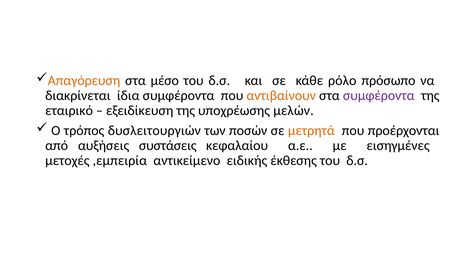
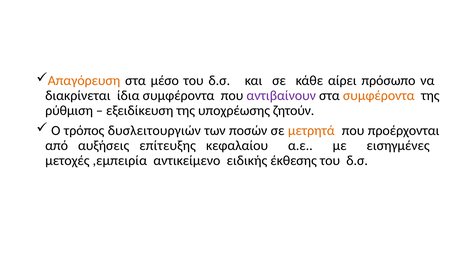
ρόλο: ρόλο -> αίρει (342, 80)
αντιβαίνουν colour: orange -> purple (281, 95)
συμφέροντα colour: purple -> orange (379, 95)
εταιρικό: εταιρικό -> ρύθμιση (69, 110)
μελών: μελών -> ζητούν (294, 110)
συστάσεις: συστάσεις -> επίτευξης (168, 145)
